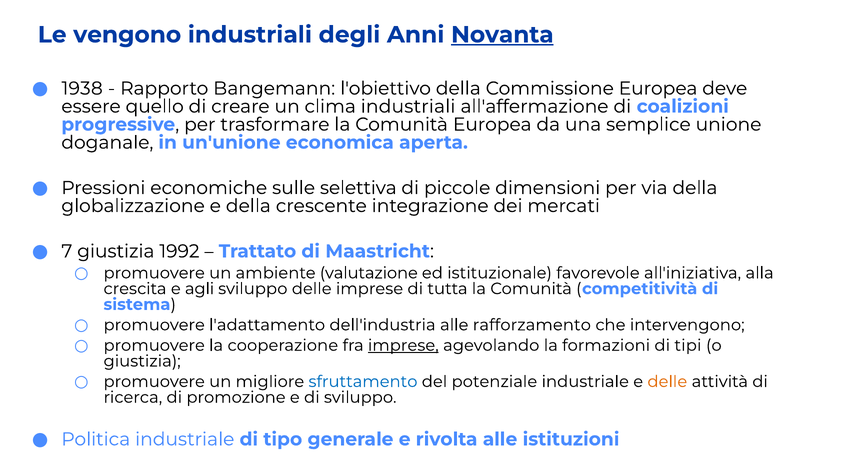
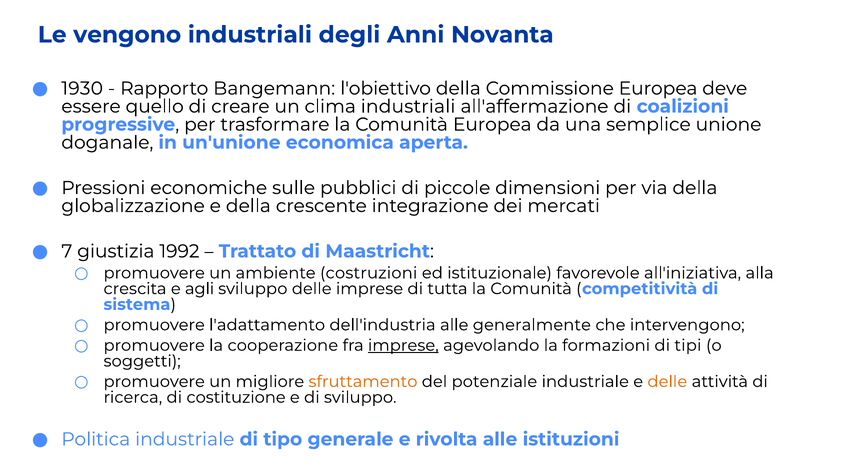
Novanta underline: present -> none (502, 35)
1938: 1938 -> 1930 (82, 88)
selettiva: selettiva -> pubblici (358, 188)
valutazione: valutazione -> costruzioni (369, 273)
rafforzamento: rafforzamento -> generalmente (532, 325)
giustizia: giustizia -> soggetti (142, 361)
sfruttamento colour: blue -> orange (363, 381)
promozione: promozione -> costituzione (236, 397)
